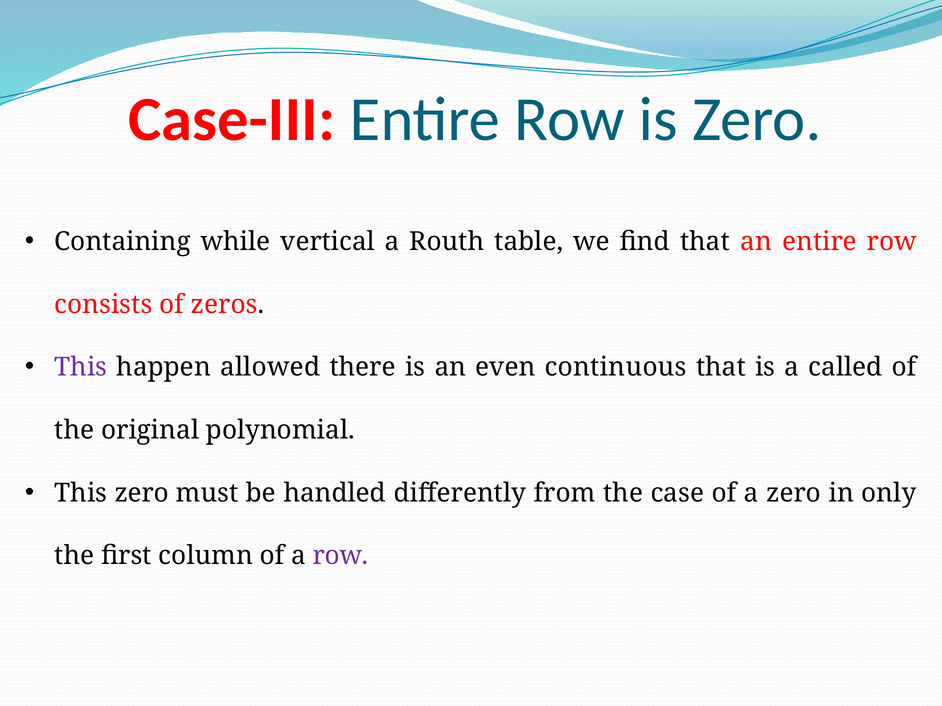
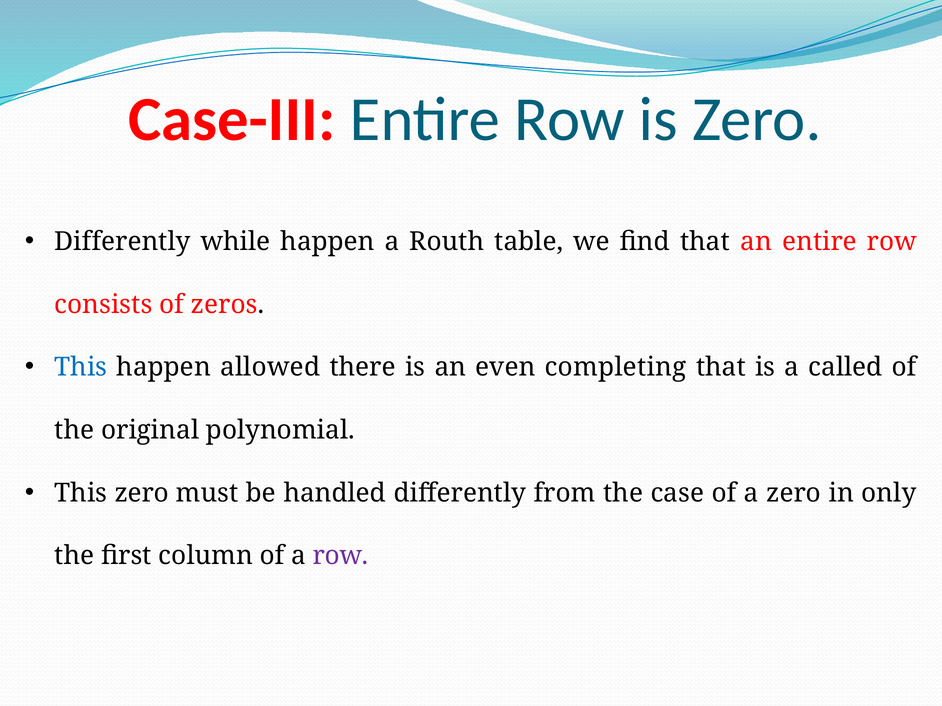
Containing: Containing -> Differently (123, 242)
while vertical: vertical -> happen (328, 242)
This colour: purple -> blue (81, 368)
continuous: continuous -> completing (616, 368)
